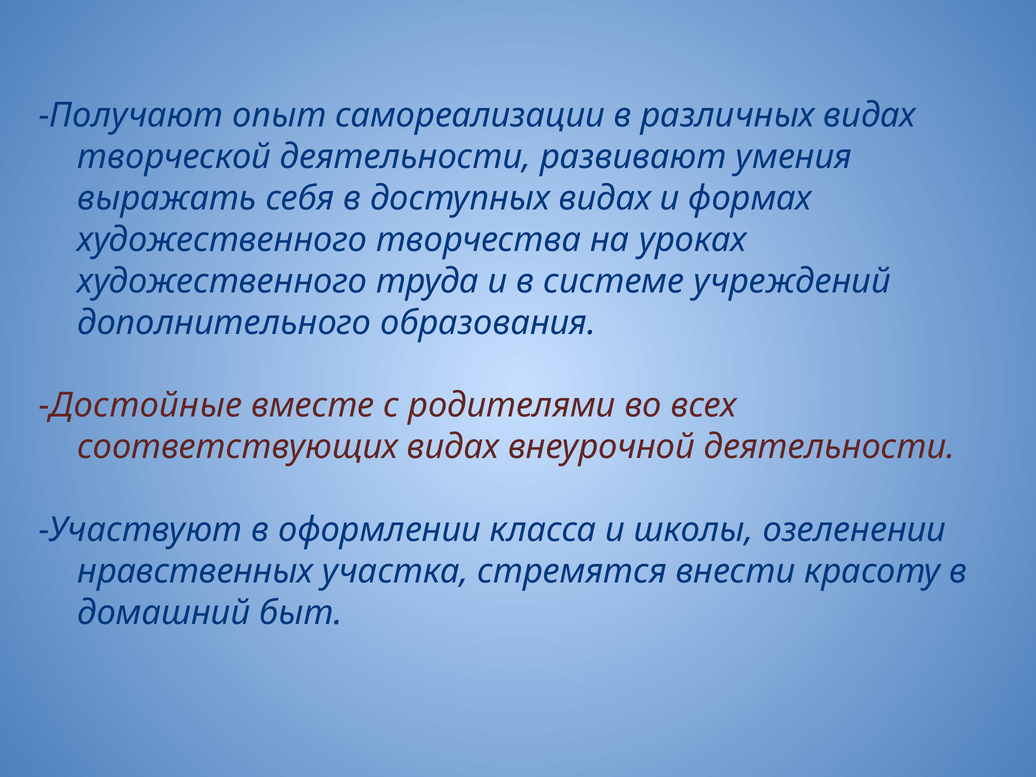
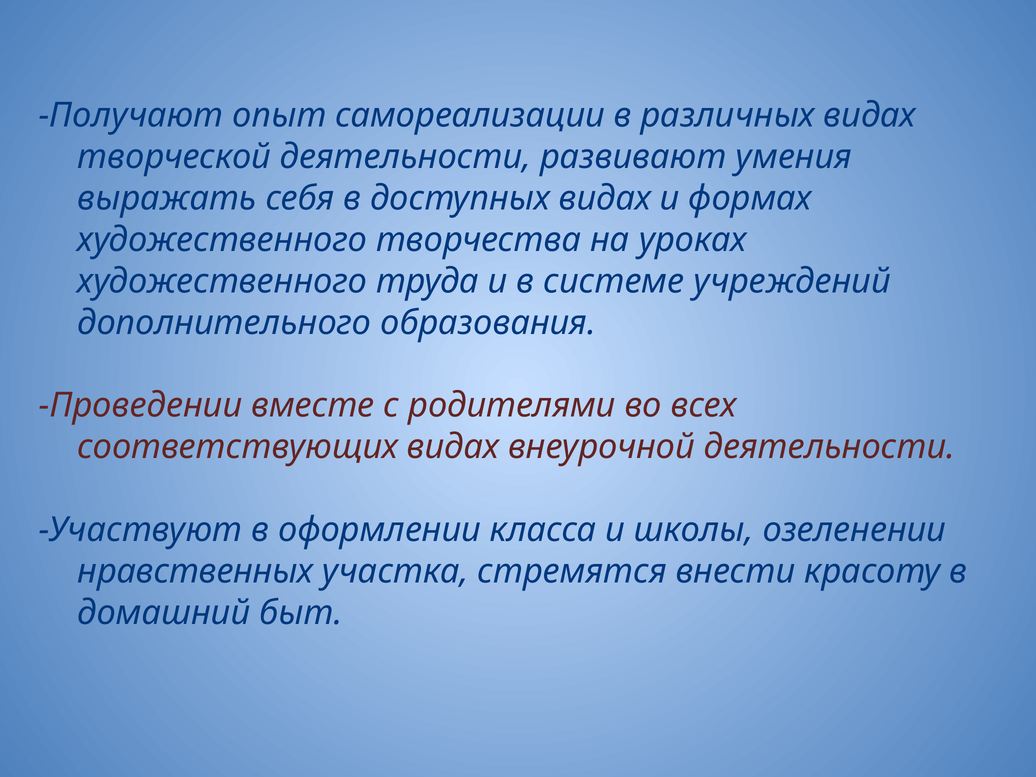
Достойные: Достойные -> Проведении (140, 406)
